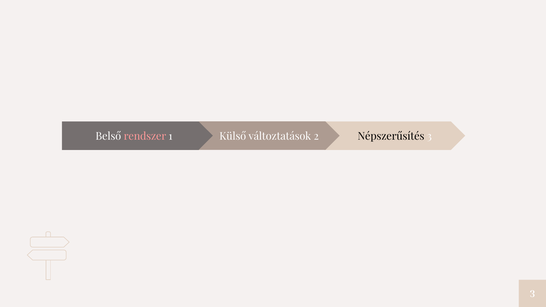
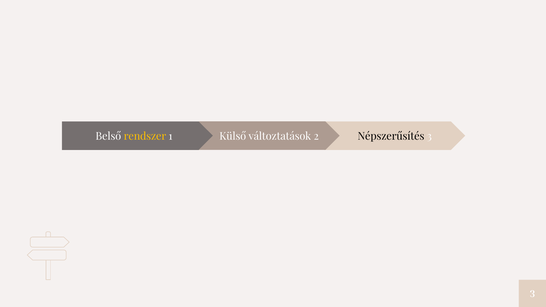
rendszer colour: pink -> yellow (145, 136)
